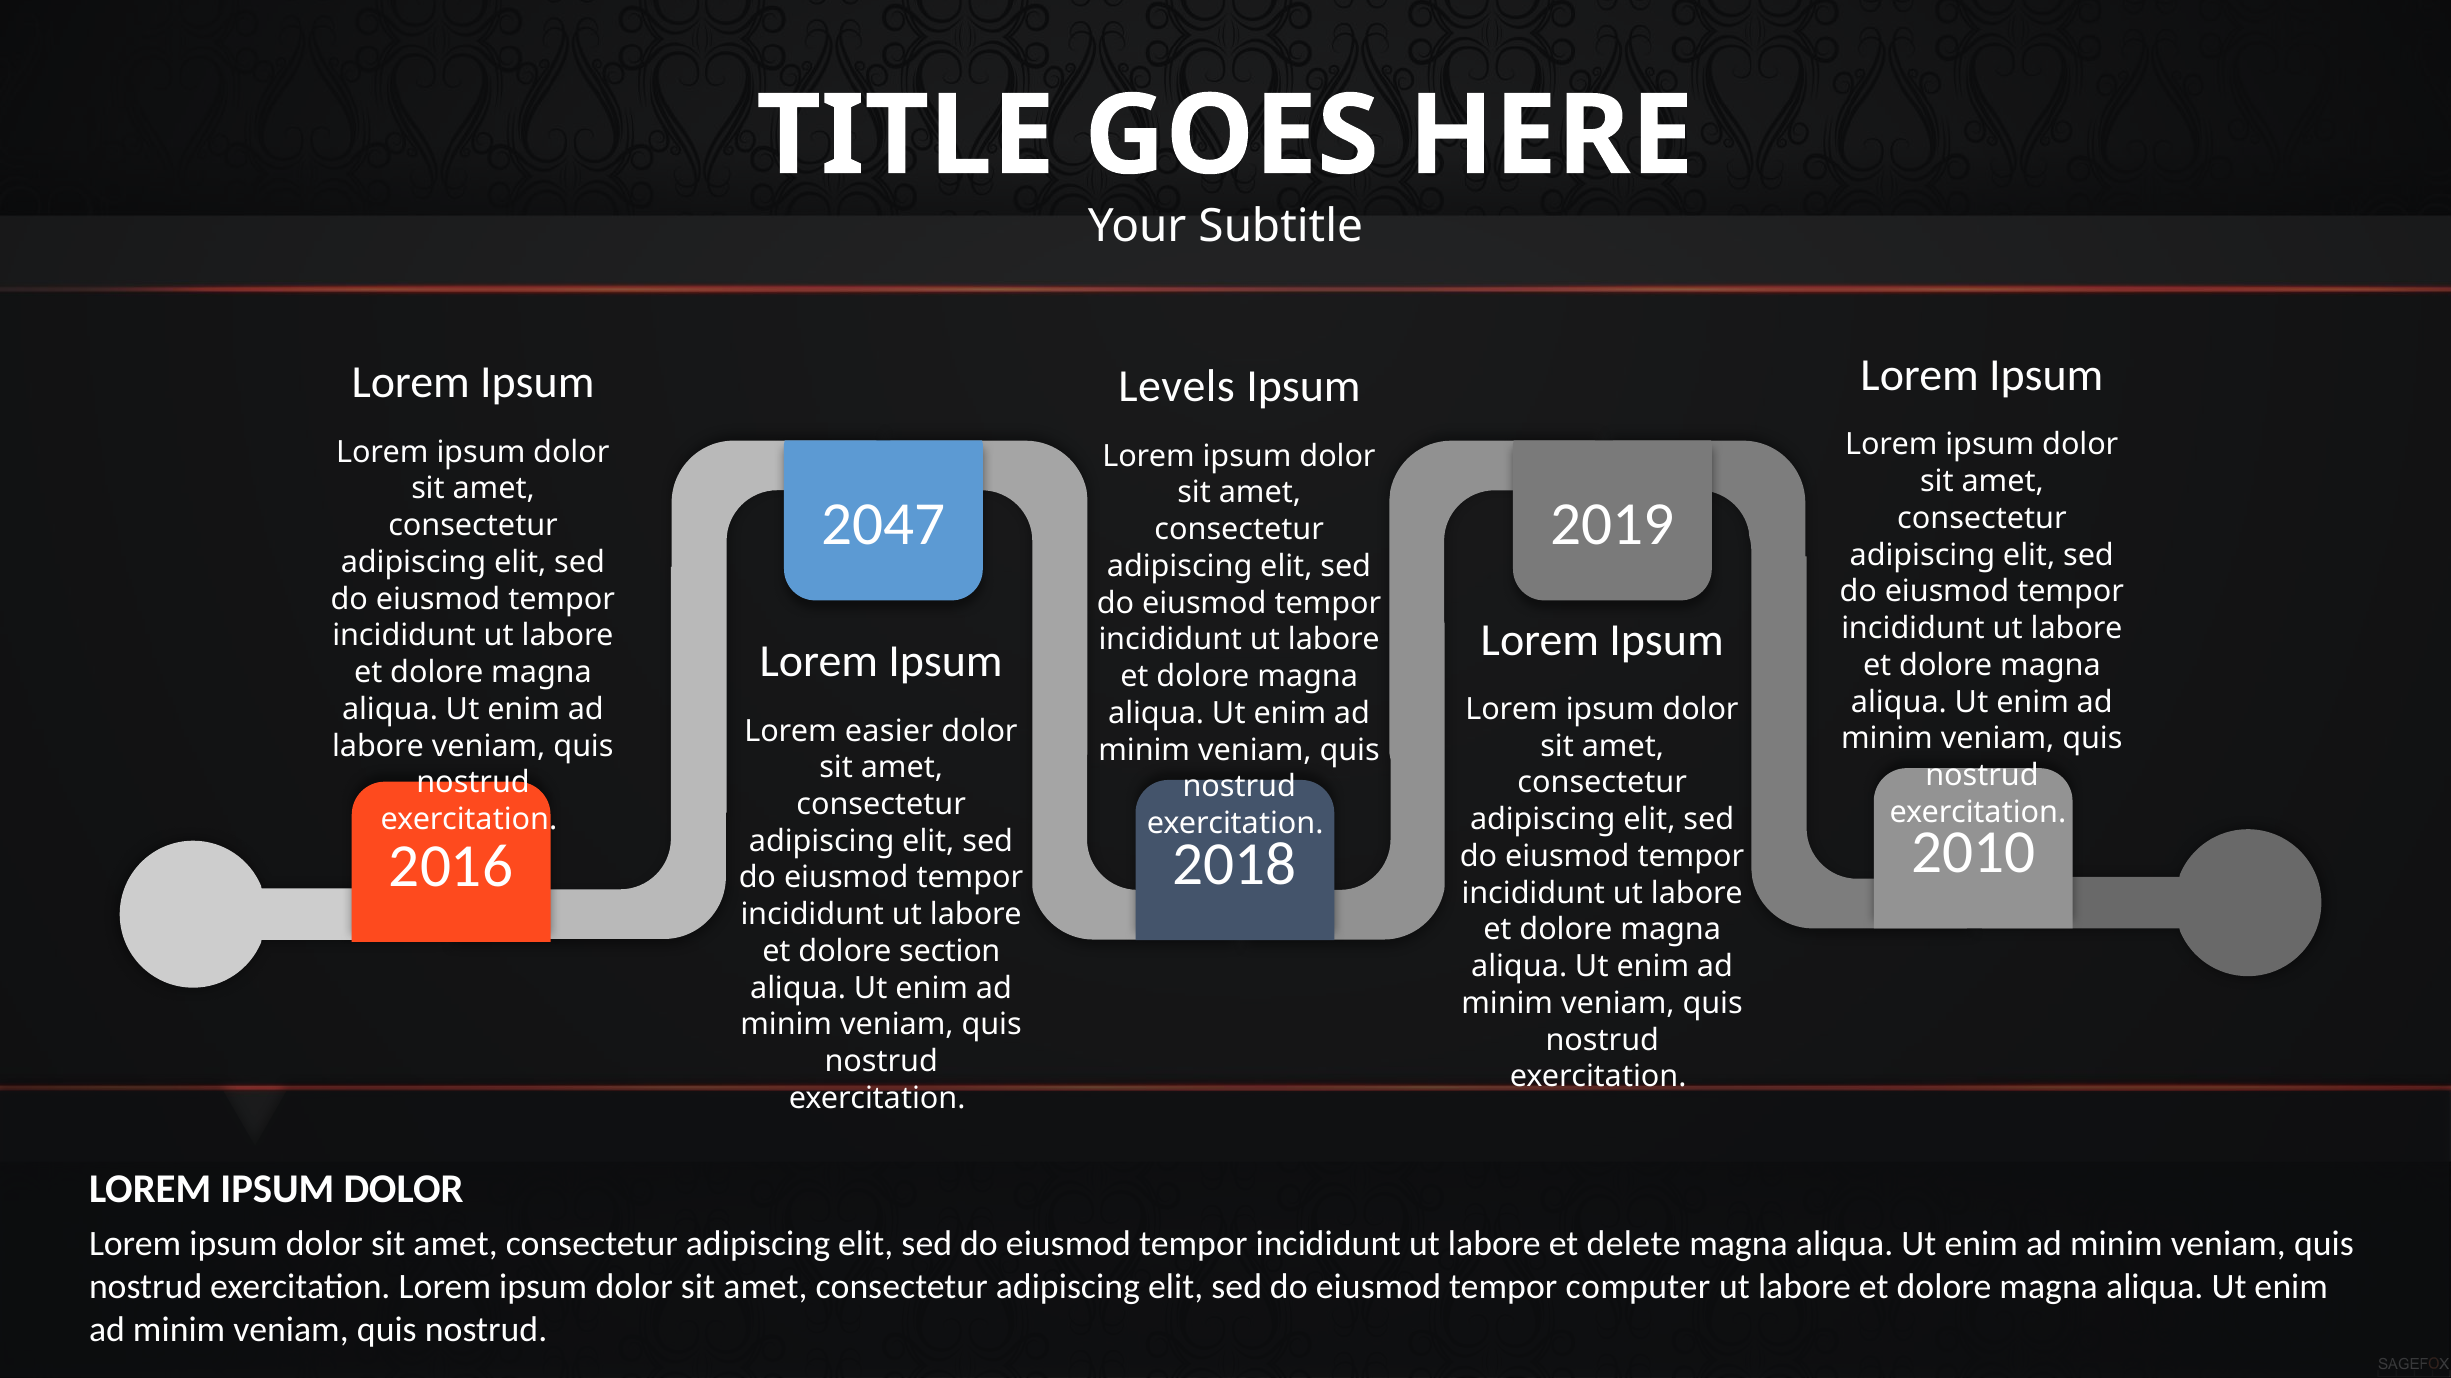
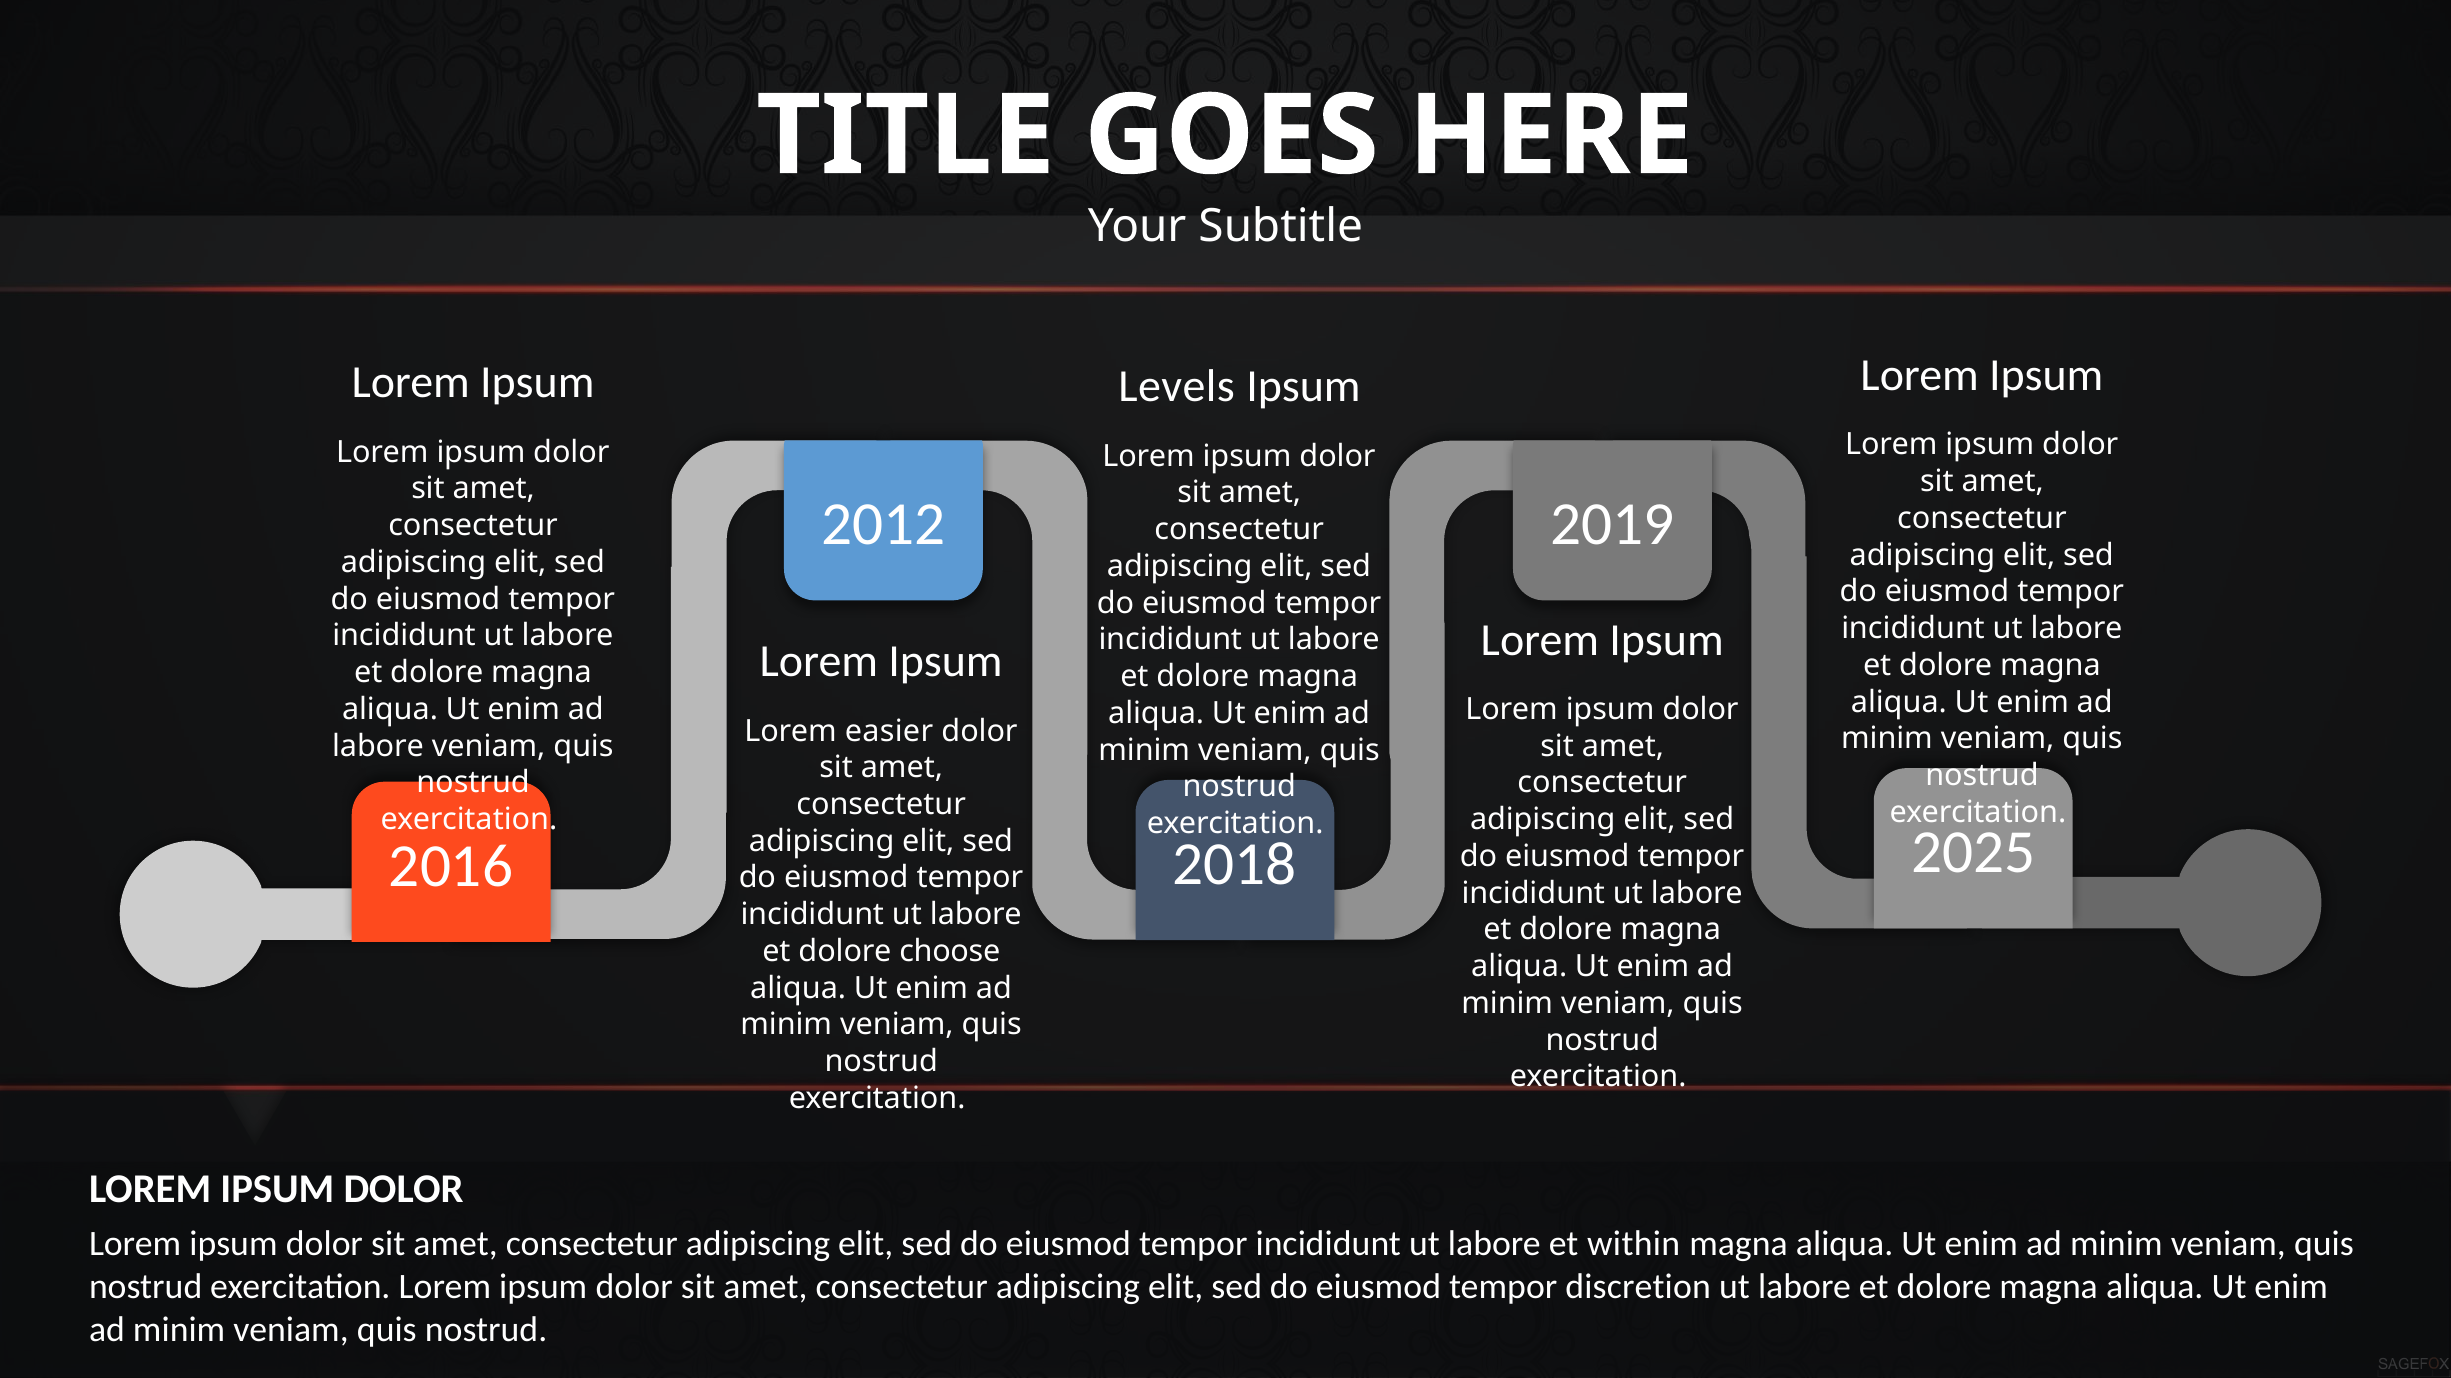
2047: 2047 -> 2012 (883, 525)
2010: 2010 -> 2025 (1973, 853)
section: section -> choose (950, 952)
delete: delete -> within (1634, 1244)
computer: computer -> discretion (1638, 1287)
